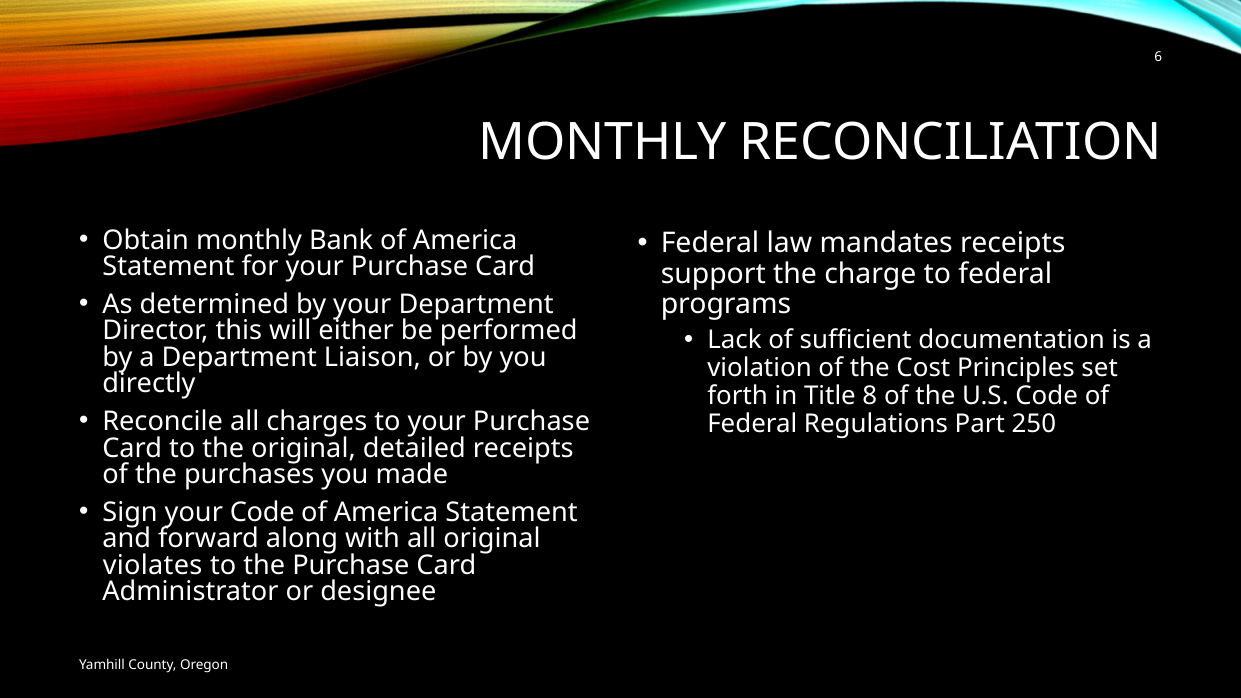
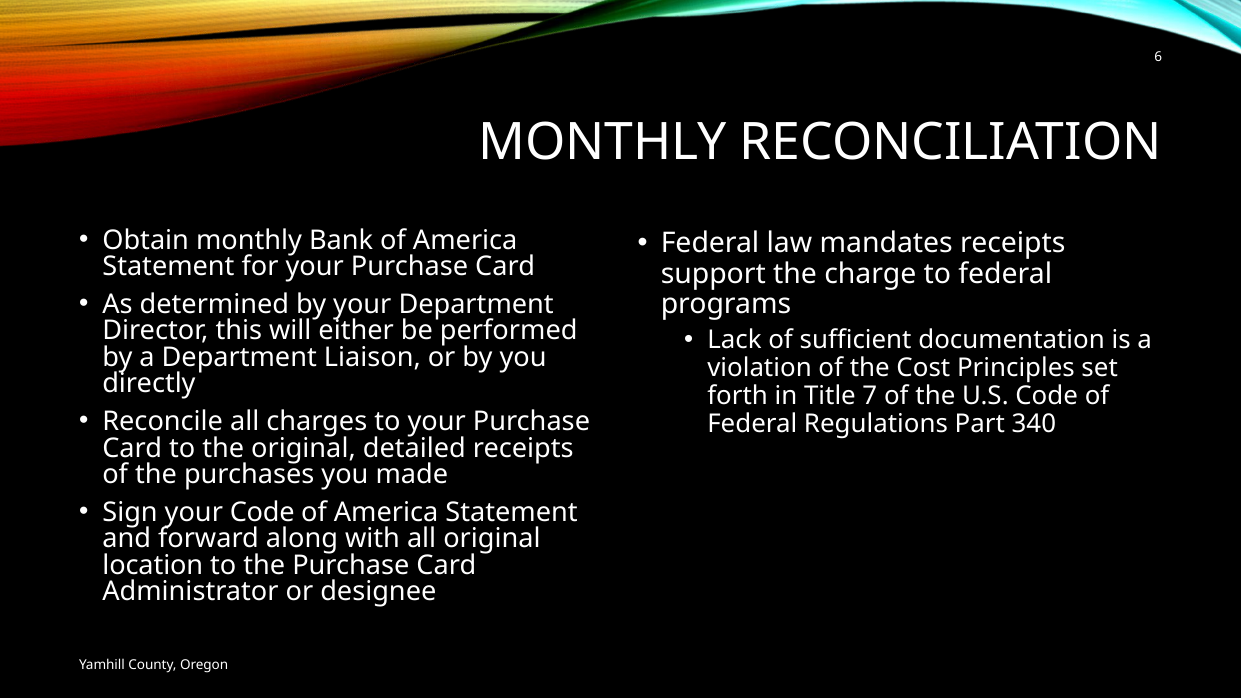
8: 8 -> 7 (870, 396)
250: 250 -> 340 (1034, 424)
violates: violates -> location (153, 565)
